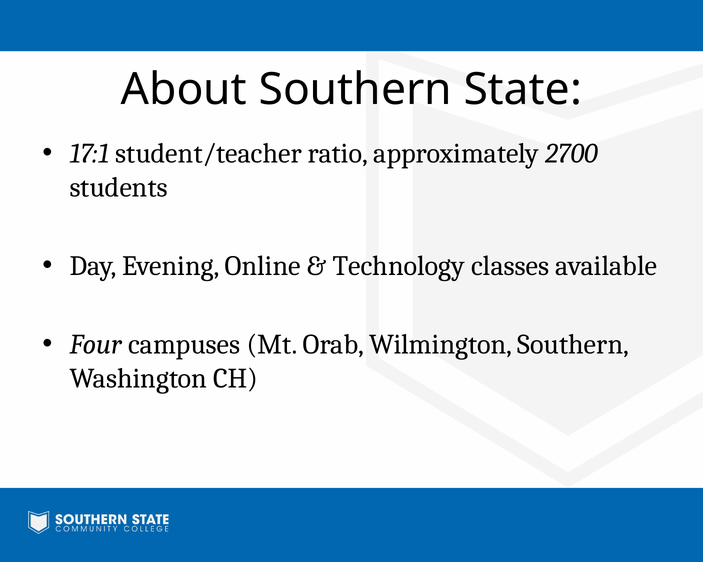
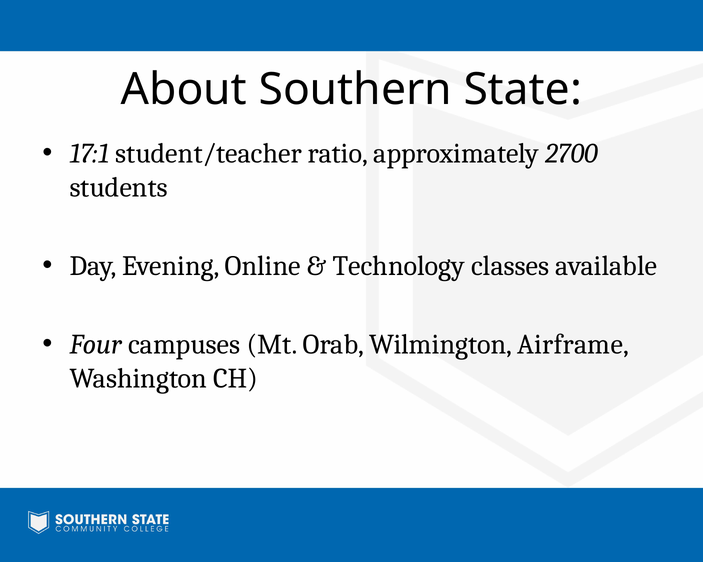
Wilmington Southern: Southern -> Airframe (573, 345)
